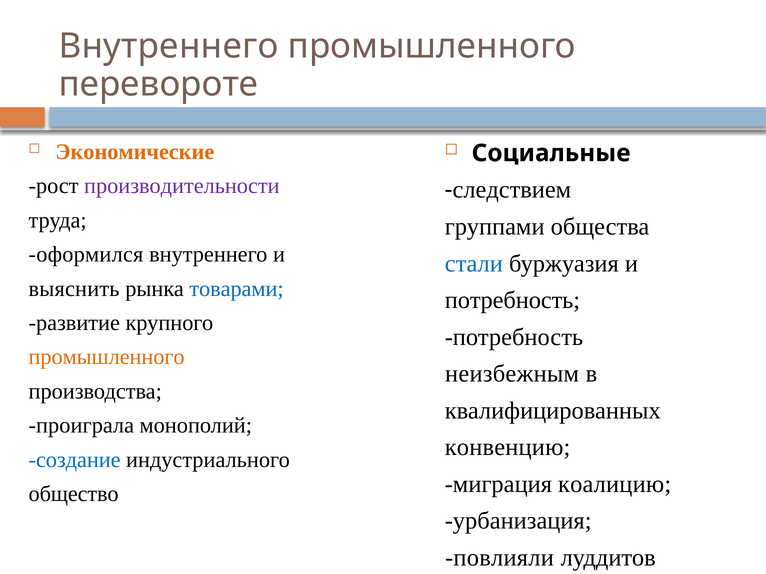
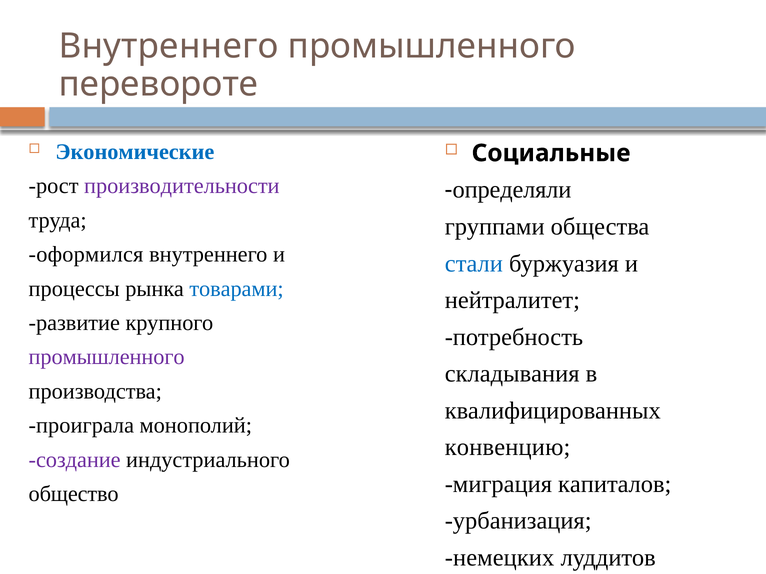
Экономические colour: orange -> blue (135, 152)
следствием: следствием -> определяли (512, 190)
выяснить: выяснить -> процессы (74, 289)
потребность: потребность -> нейтралитет (512, 300)
промышленного colour: orange -> purple (107, 357)
неизбежным: неизбежным -> складывания (512, 374)
создание colour: blue -> purple (75, 460)
коалицию: коалицию -> капиталов (615, 484)
повлияли: повлияли -> немецких (500, 558)
